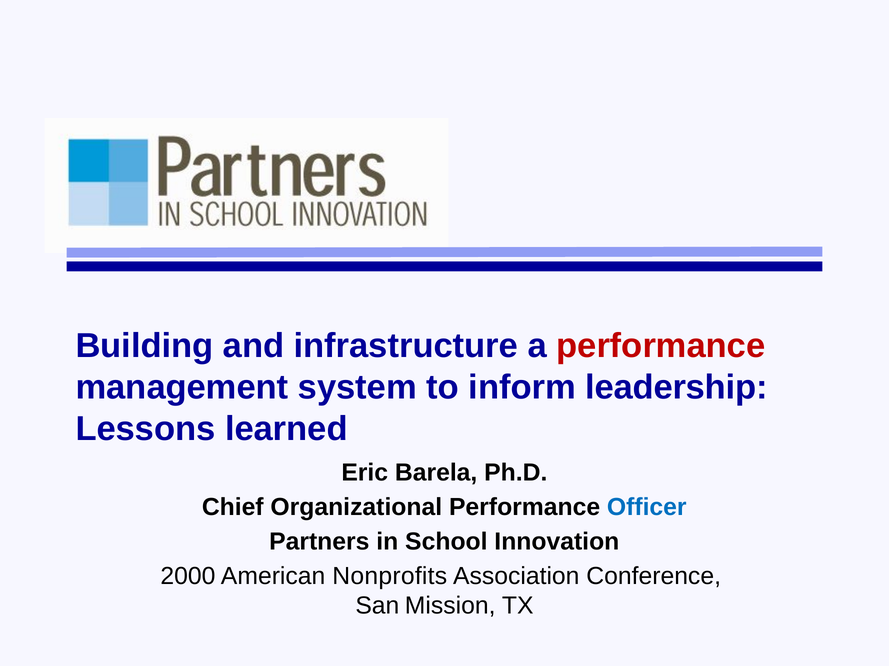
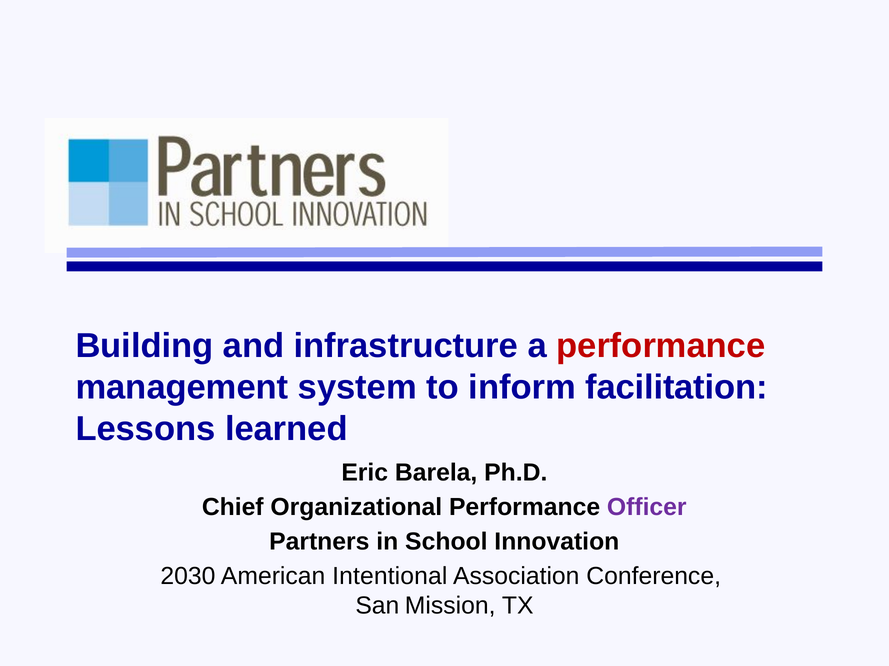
leadership: leadership -> facilitation (676, 388)
Officer colour: blue -> purple (647, 508)
2000: 2000 -> 2030 (188, 577)
Nonprofits: Nonprofits -> Intentional (390, 577)
